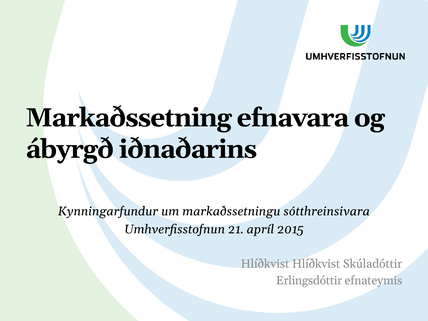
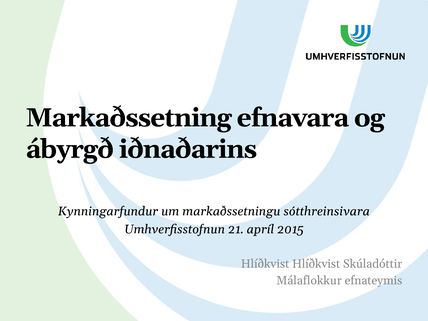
Erlingsdóttir: Erlingsdóttir -> Málaflokkur (309, 281)
